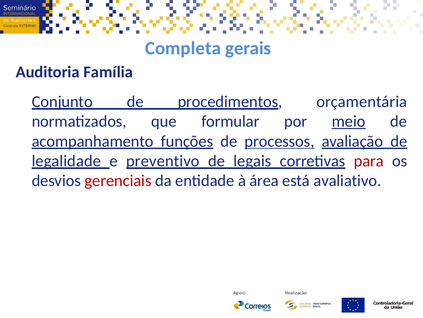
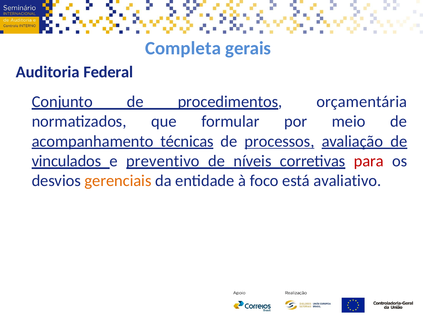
Família: Família -> Federal (108, 72)
meio underline: present -> none (349, 121)
funções: funções -> técnicas (187, 141)
legalidade: legalidade -> vinculados (66, 161)
legais: legais -> níveis (252, 161)
gerenciais colour: red -> orange (118, 180)
área: área -> foco (264, 180)
